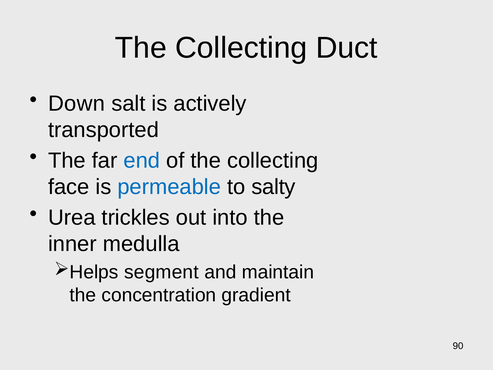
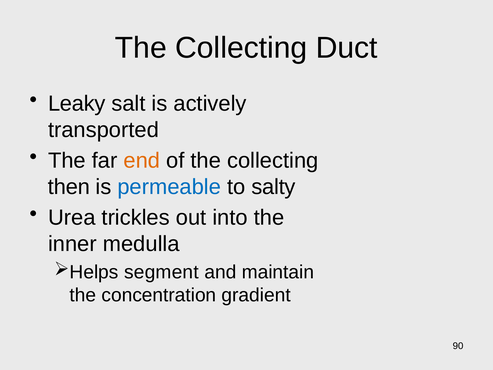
Down: Down -> Leaky (77, 103)
end colour: blue -> orange (142, 160)
face: face -> then (69, 187)
